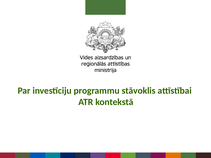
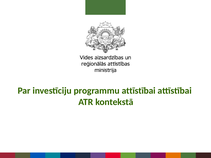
programmu stāvoklis: stāvoklis -> attīstībai (139, 91)
